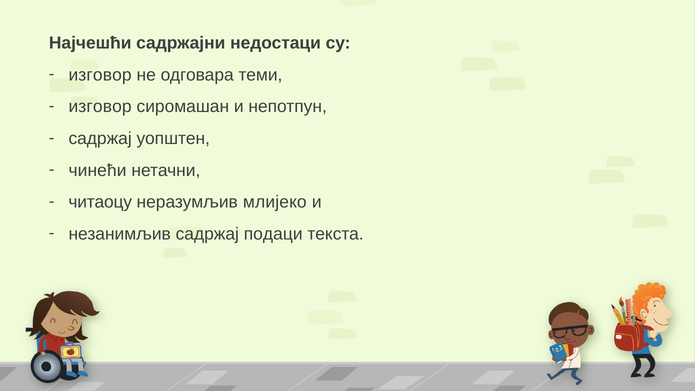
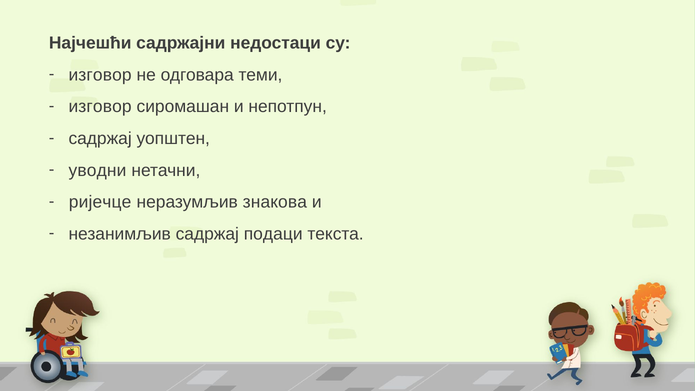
чинећи: чинећи -> уводни (97, 170)
читаоцу: читаоцу -> ријечце (100, 202)
млијеко: млијеко -> знакова (275, 202)
